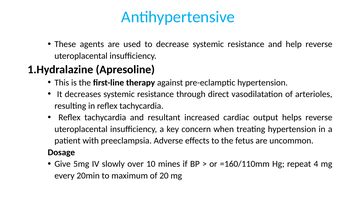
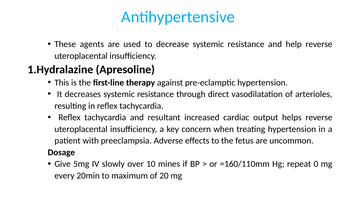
4: 4 -> 0 (316, 164)
